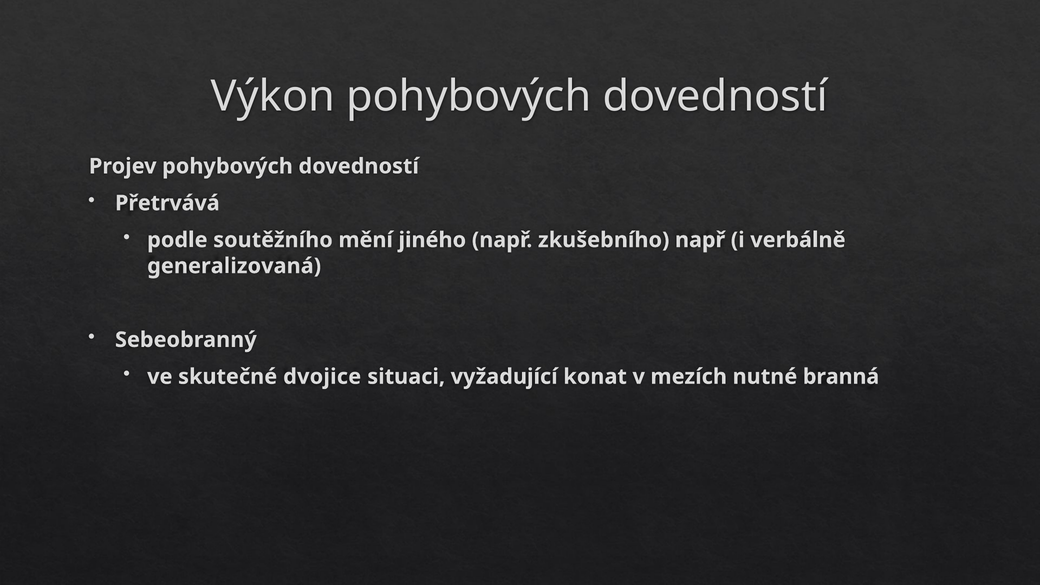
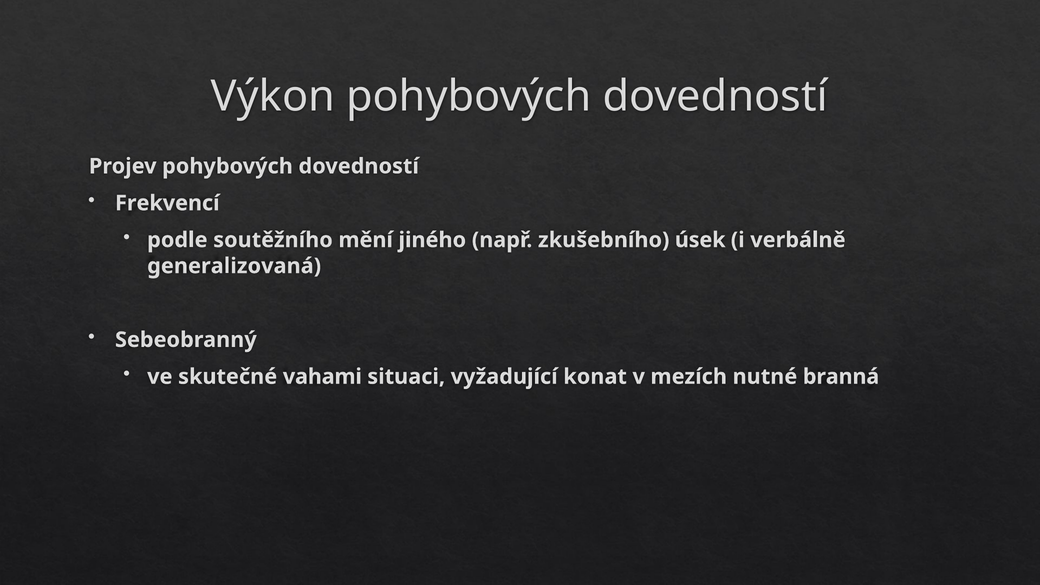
Přetrvává: Přetrvává -> Frekvencí (167, 203)
zkušebního např: např -> úsek (700, 240)
dvojice: dvojice -> vahami (322, 377)
